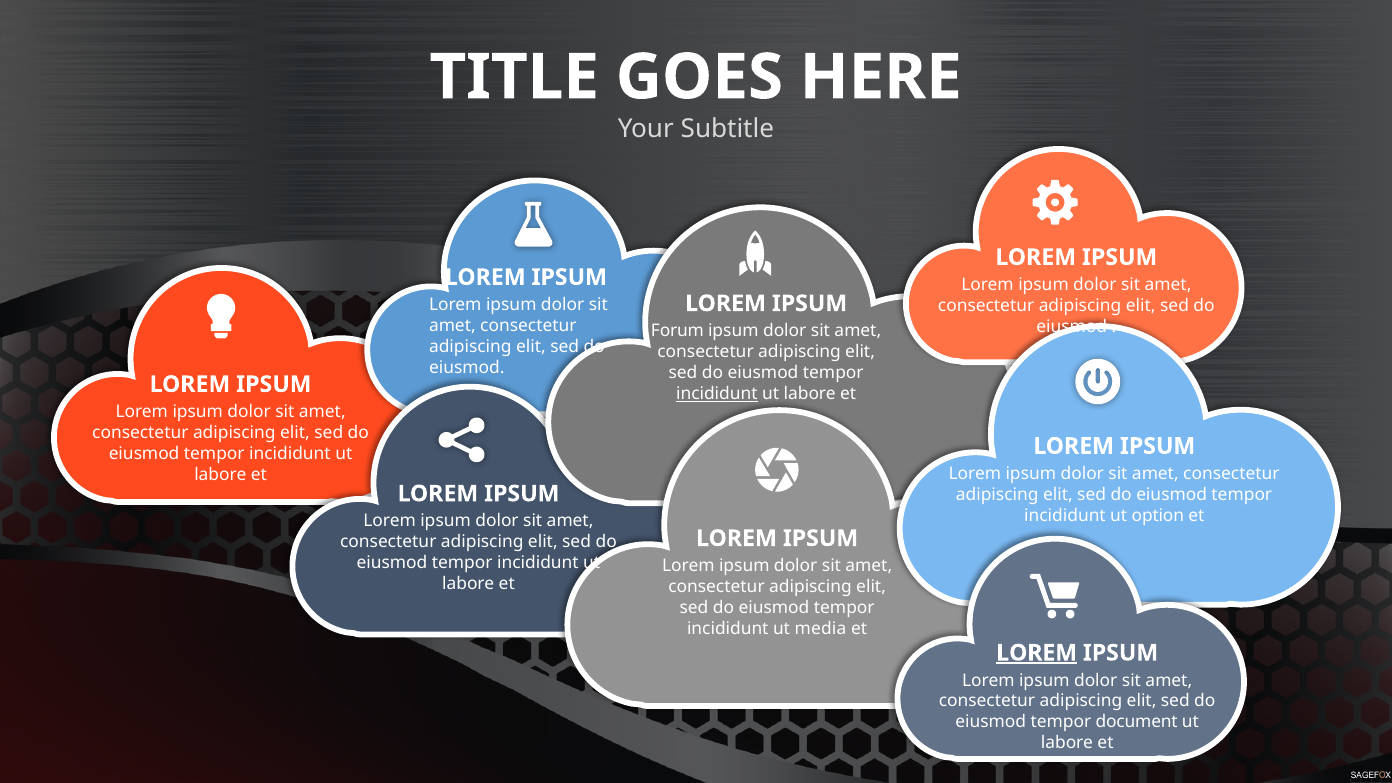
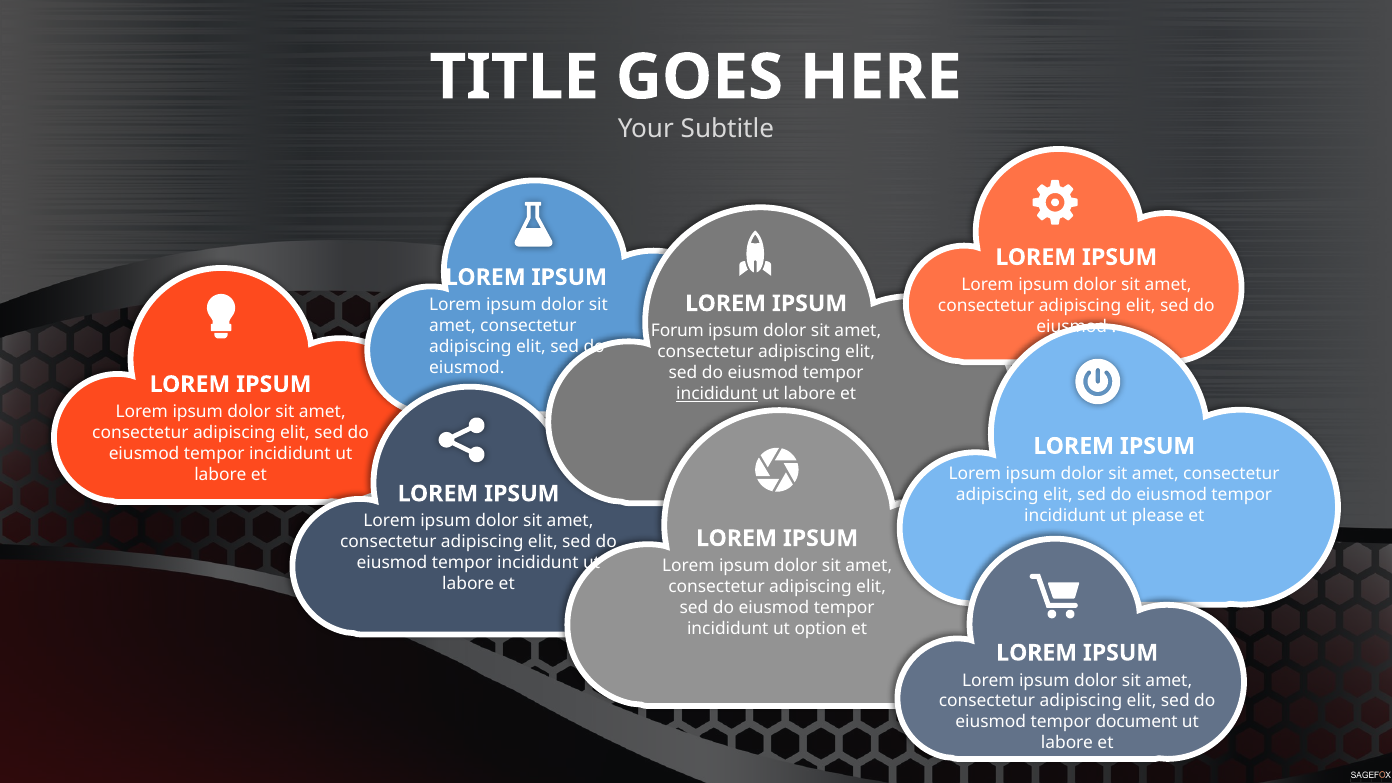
option: option -> please (1158, 515)
media: media -> option (821, 628)
LOREM underline: present -> none (1037, 653)
